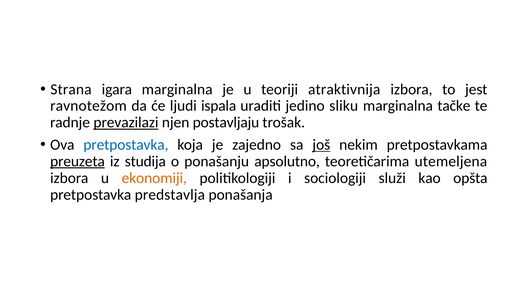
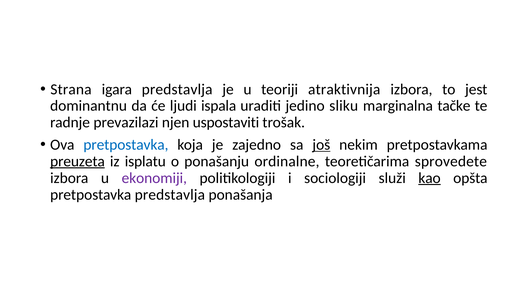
igara marginalna: marginalna -> predstavlja (177, 89)
ravnotežom: ravnotežom -> dominantnu (89, 106)
prevazilazi underline: present -> none (126, 123)
postavljaju: postavljaju -> uspostaviti (226, 123)
studija: studija -> isplatu (145, 161)
apsolutno: apsolutno -> ordinalne (287, 161)
utemeljena: utemeljena -> sprovedete (451, 161)
ekonomiji colour: orange -> purple (154, 178)
kao underline: none -> present (430, 178)
